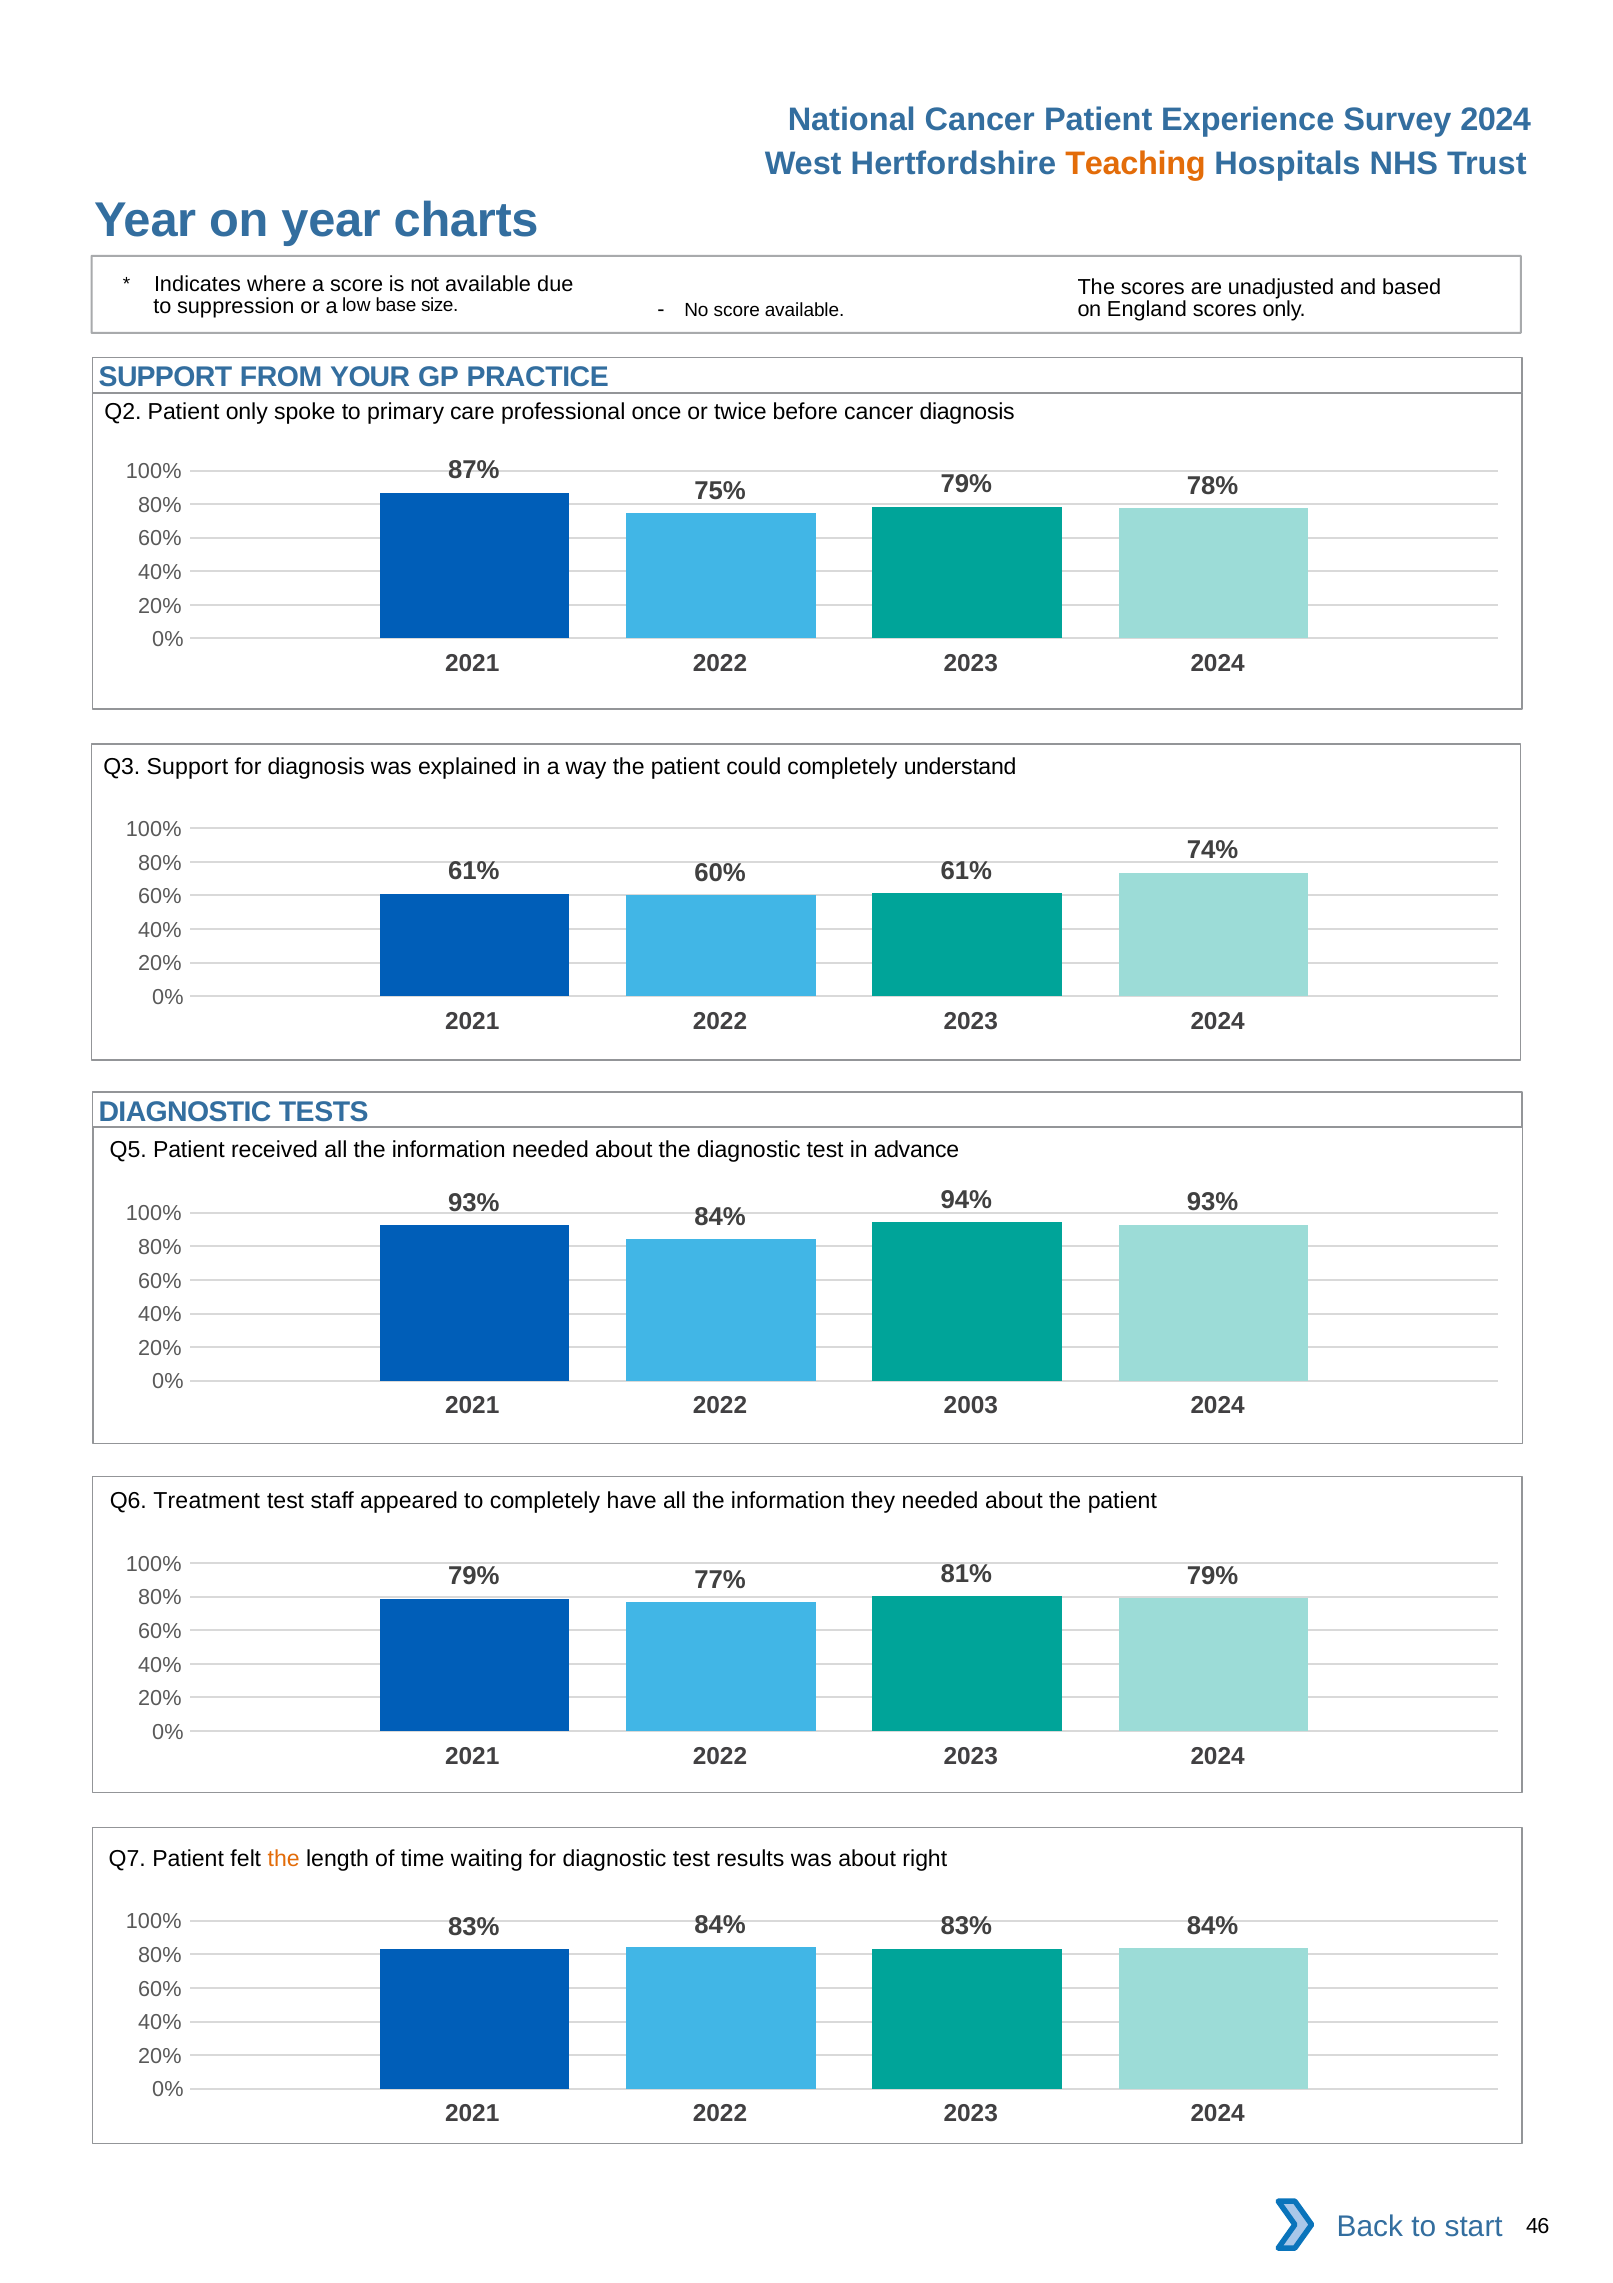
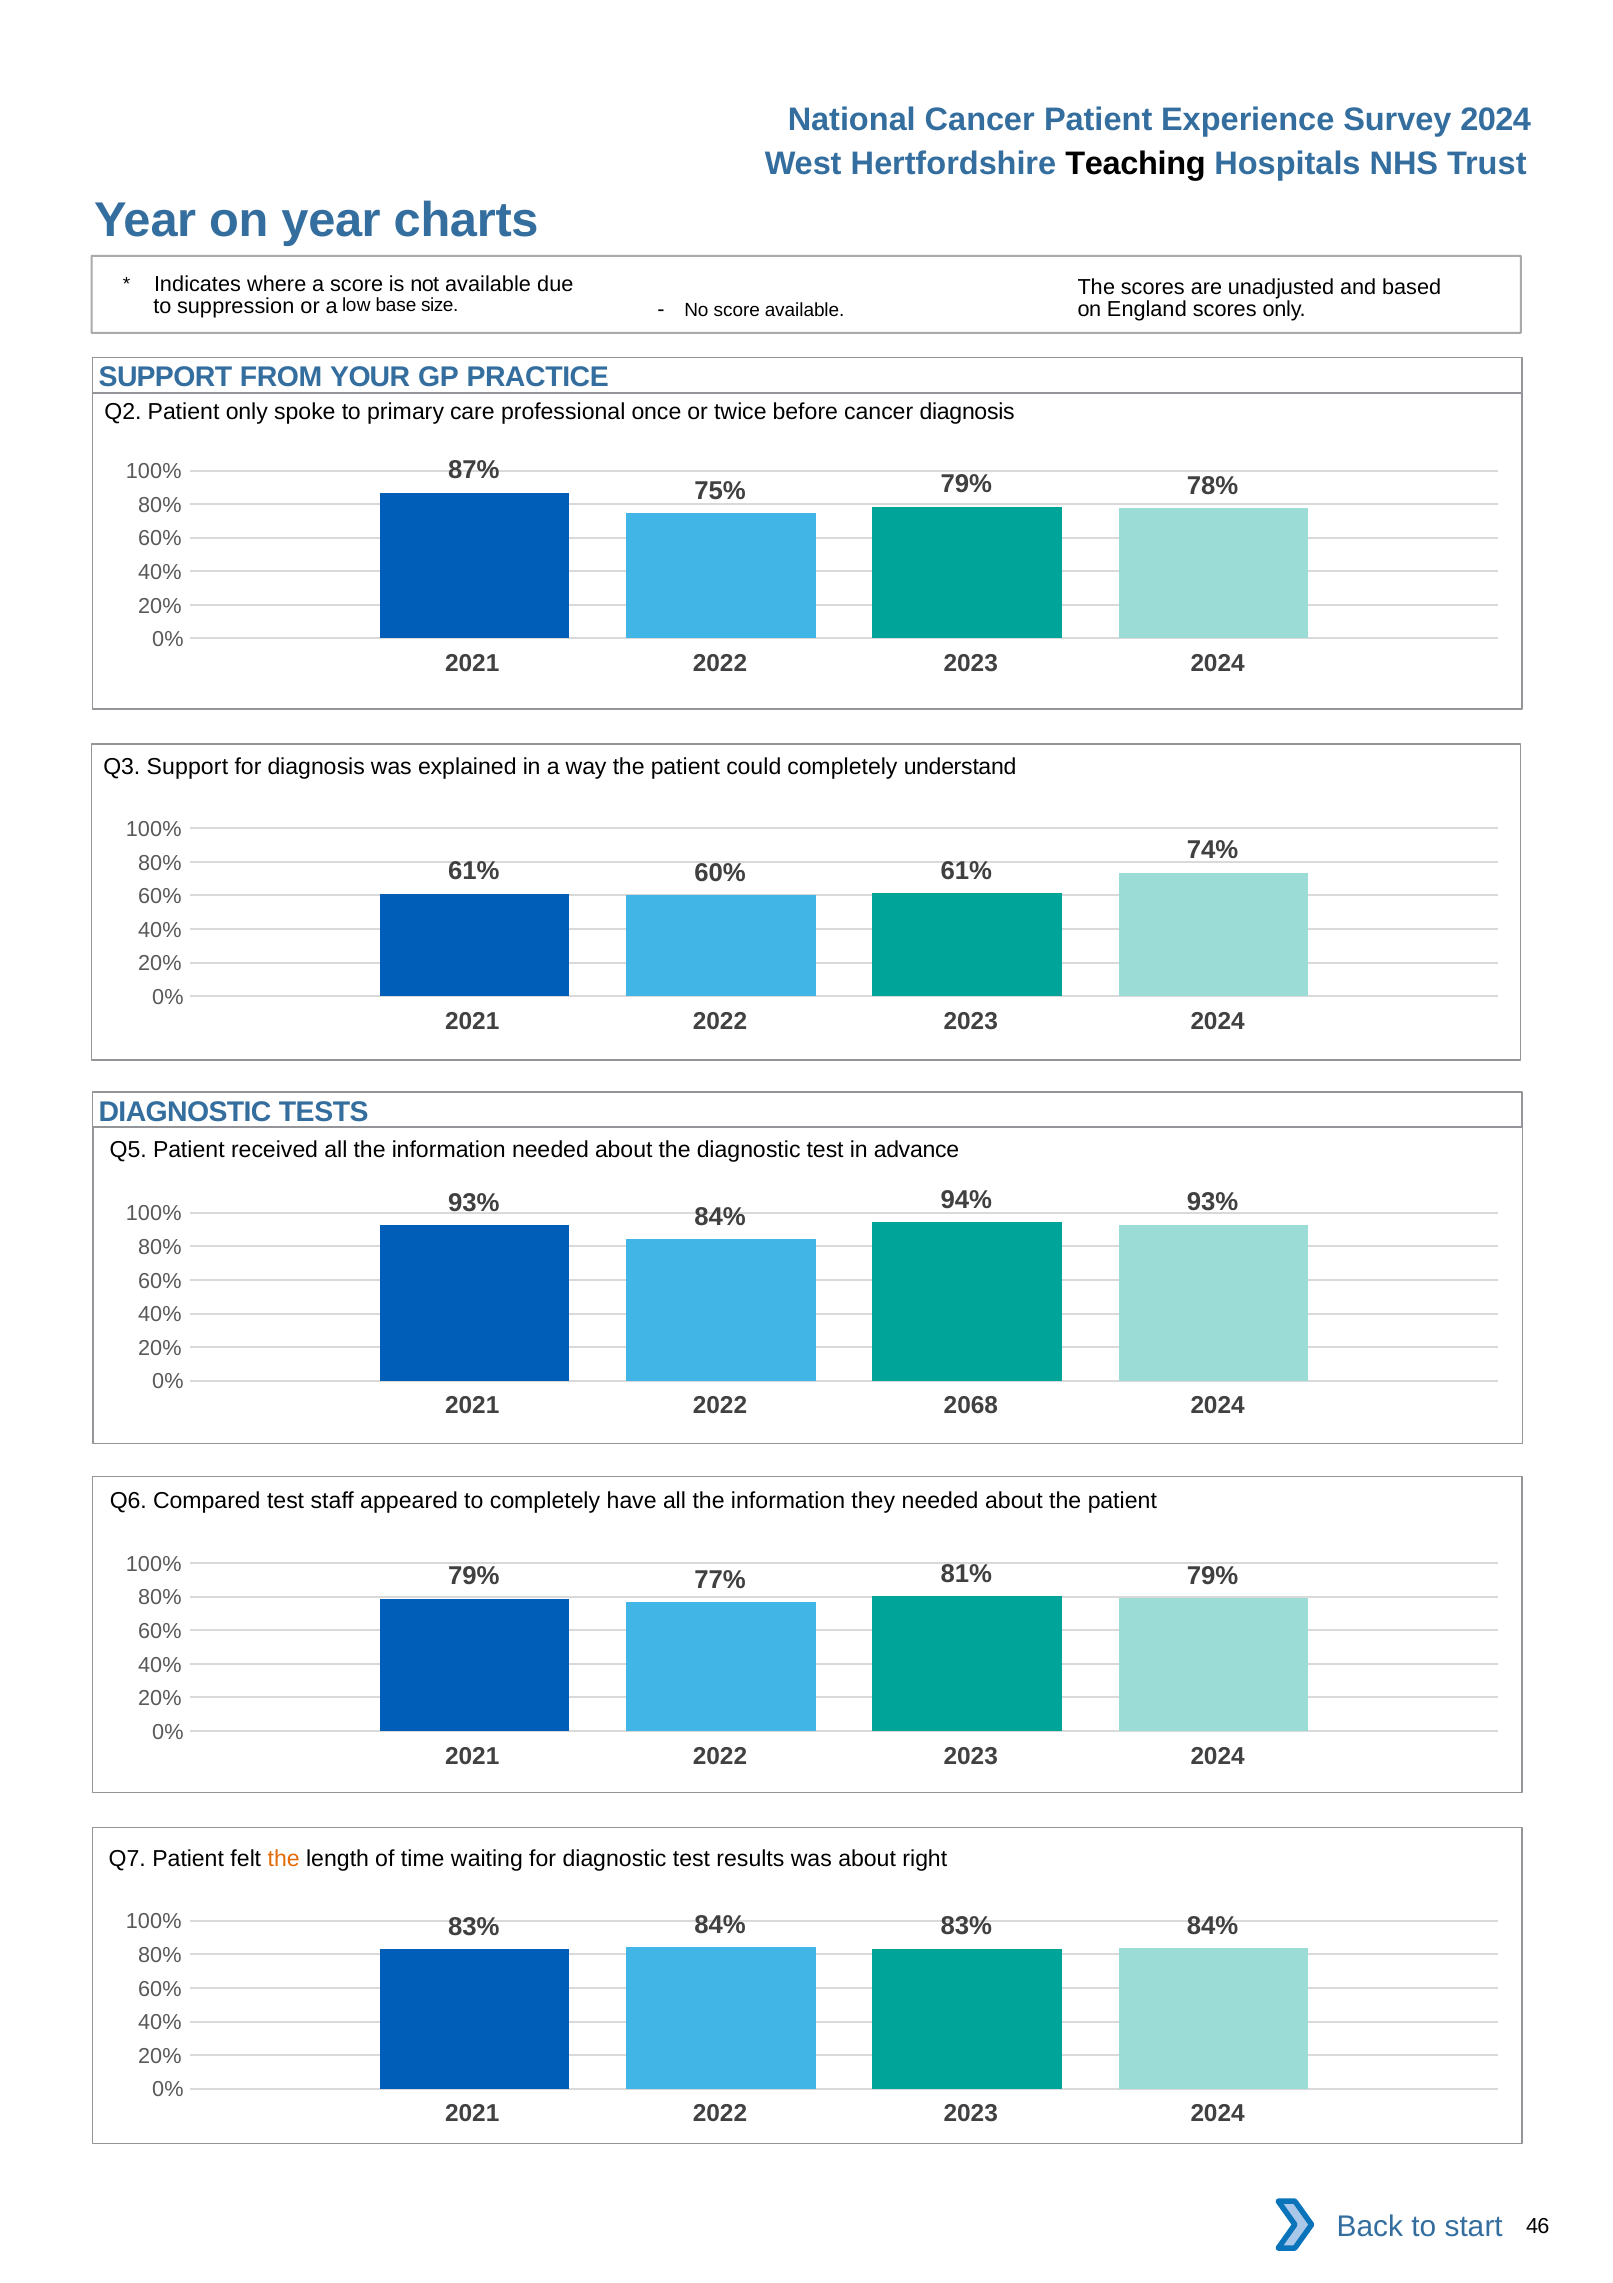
Teaching colour: orange -> black (1136, 164)
2003: 2003 -> 2068 (971, 1406)
Treatment: Treatment -> Compared (207, 1500)
